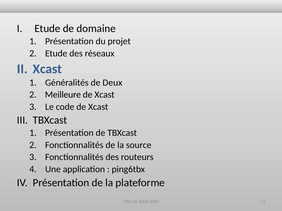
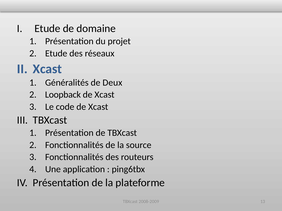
Meilleure: Meilleure -> Loopback (63, 95)
